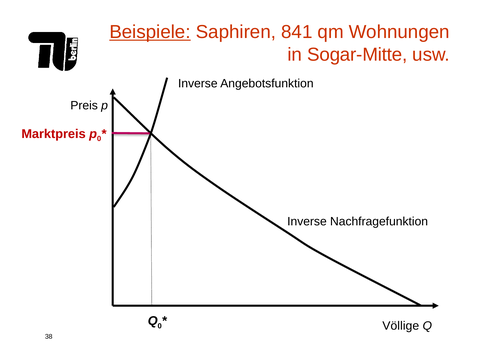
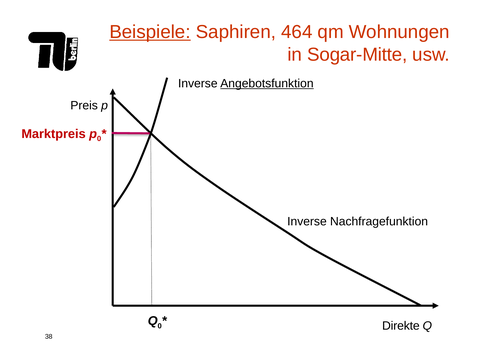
841: 841 -> 464 (297, 32)
Angebotsfunktion underline: none -> present (267, 84)
Völlige: Völlige -> Direkte (401, 326)
